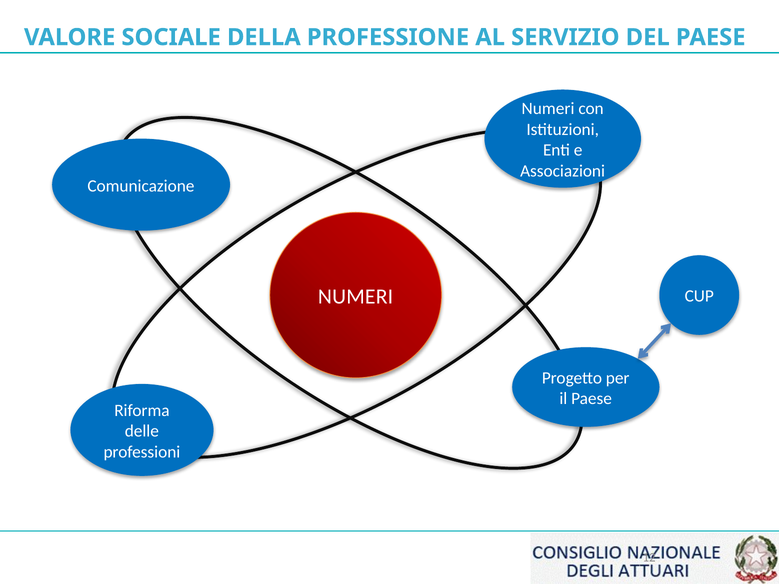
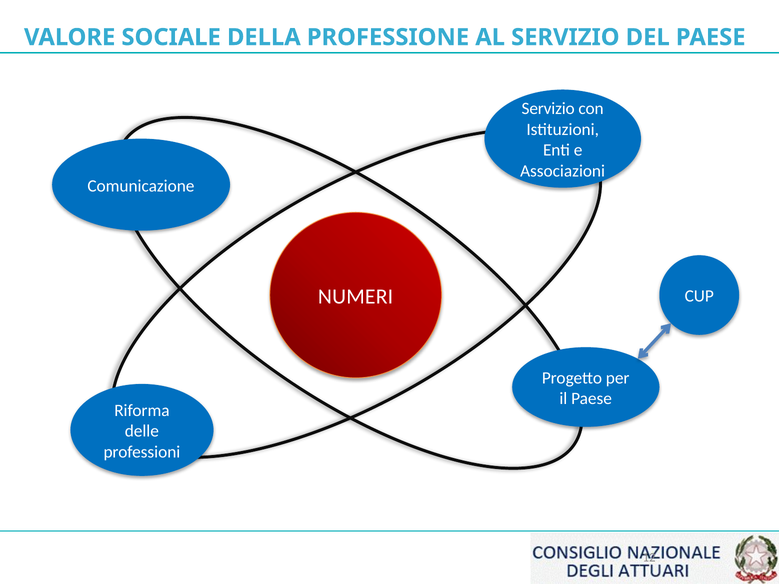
Numeri: Numeri -> Servizio (548, 109)
